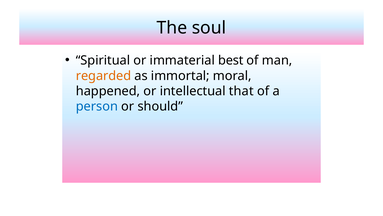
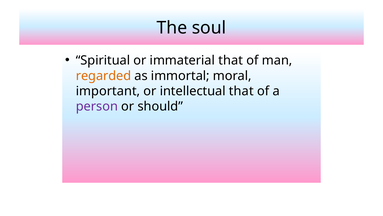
immaterial best: best -> that (231, 60)
happened: happened -> important (108, 91)
person colour: blue -> purple (97, 106)
